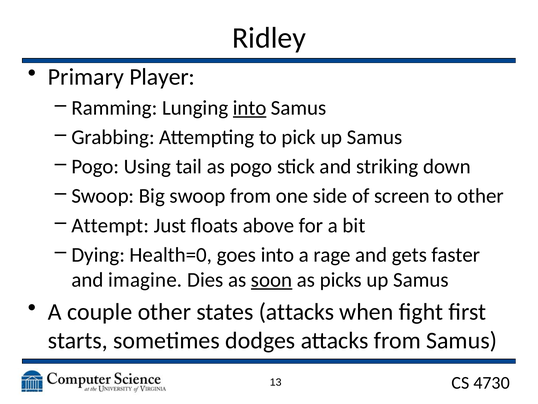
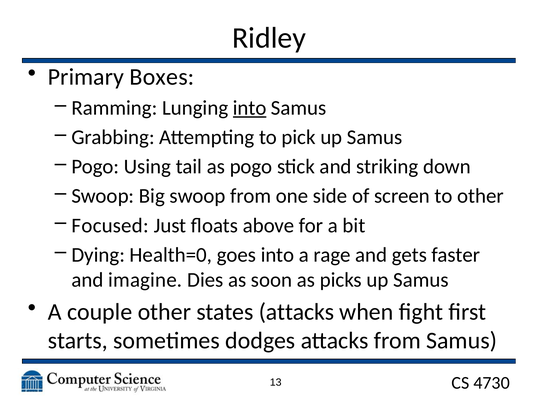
Player: Player -> Boxes (162, 77)
Attempt: Attempt -> Focused (110, 225)
soon underline: present -> none (272, 280)
